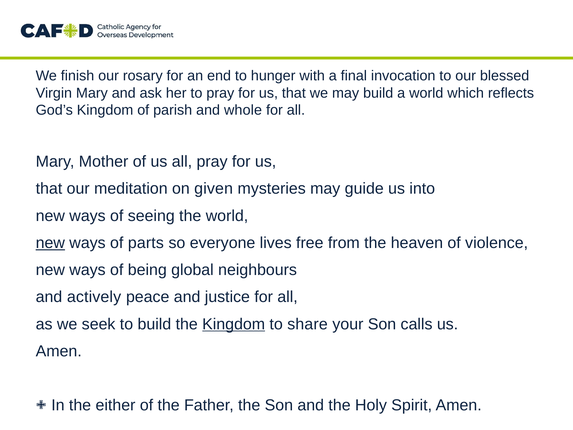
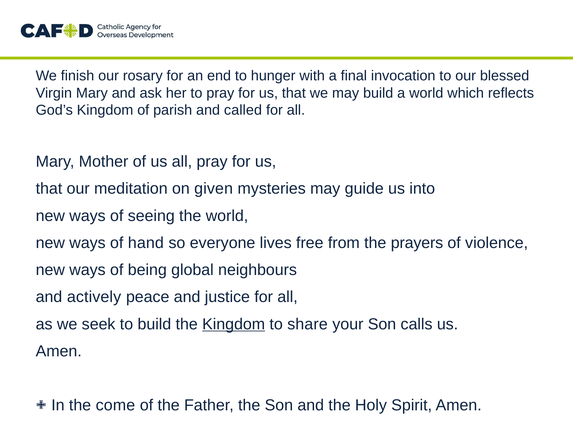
whole: whole -> called (243, 110)
new underline: present -> none (50, 243)
parts: parts -> hand (146, 243)
heaven: heaven -> prayers (417, 243)
either: either -> come (115, 405)
